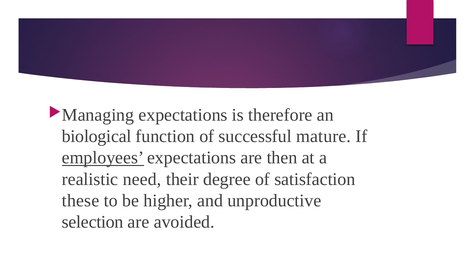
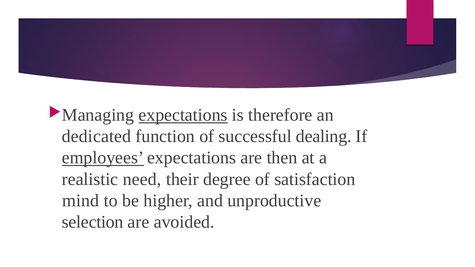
expectations underline: none -> present (183, 115)
biological: biological -> dedicated (96, 137)
mature: mature -> dealing (324, 137)
these: these -> mind (81, 201)
